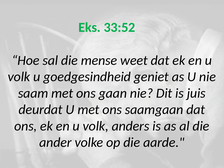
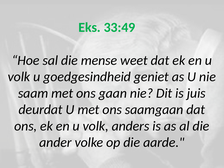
33:52: 33:52 -> 33:49 (119, 27)
